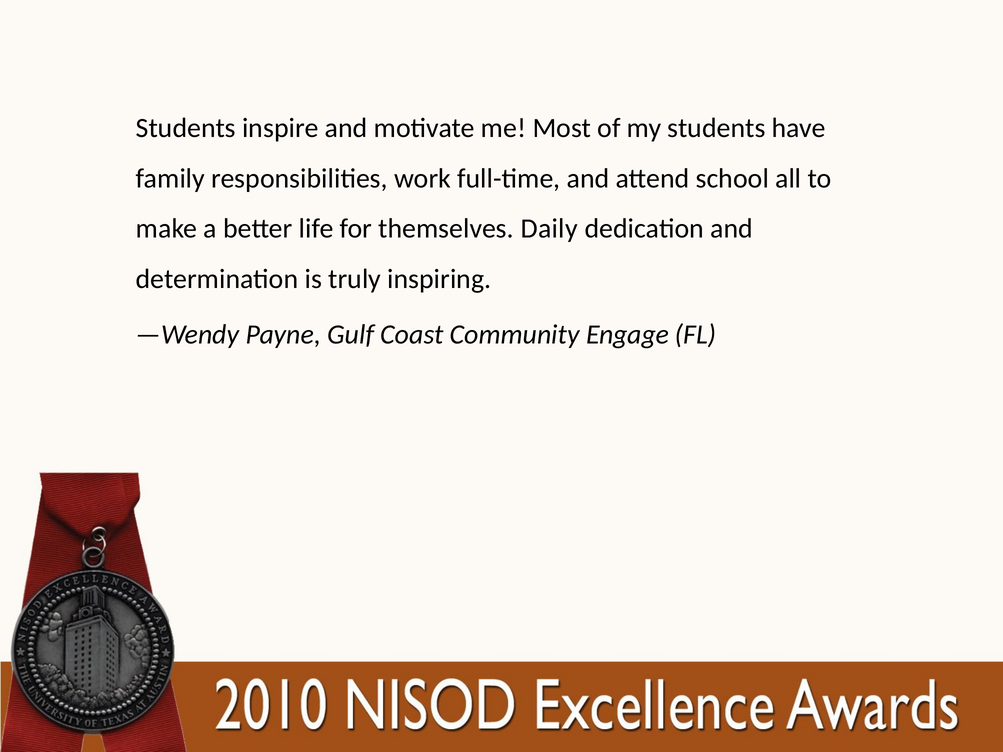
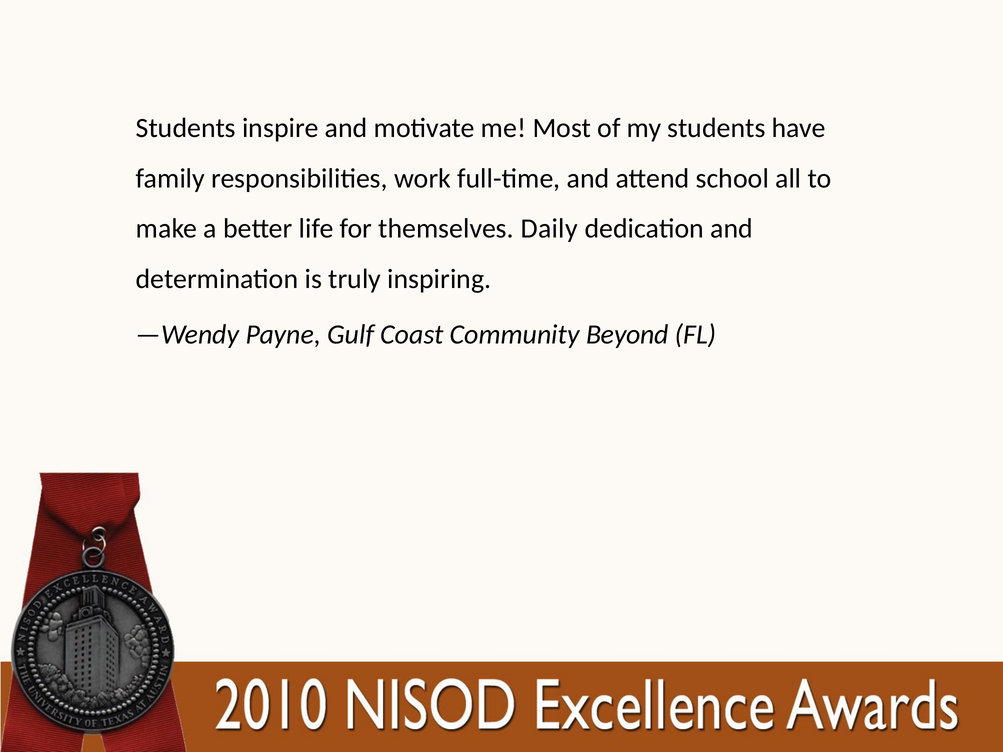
Engage: Engage -> Beyond (627, 335)
